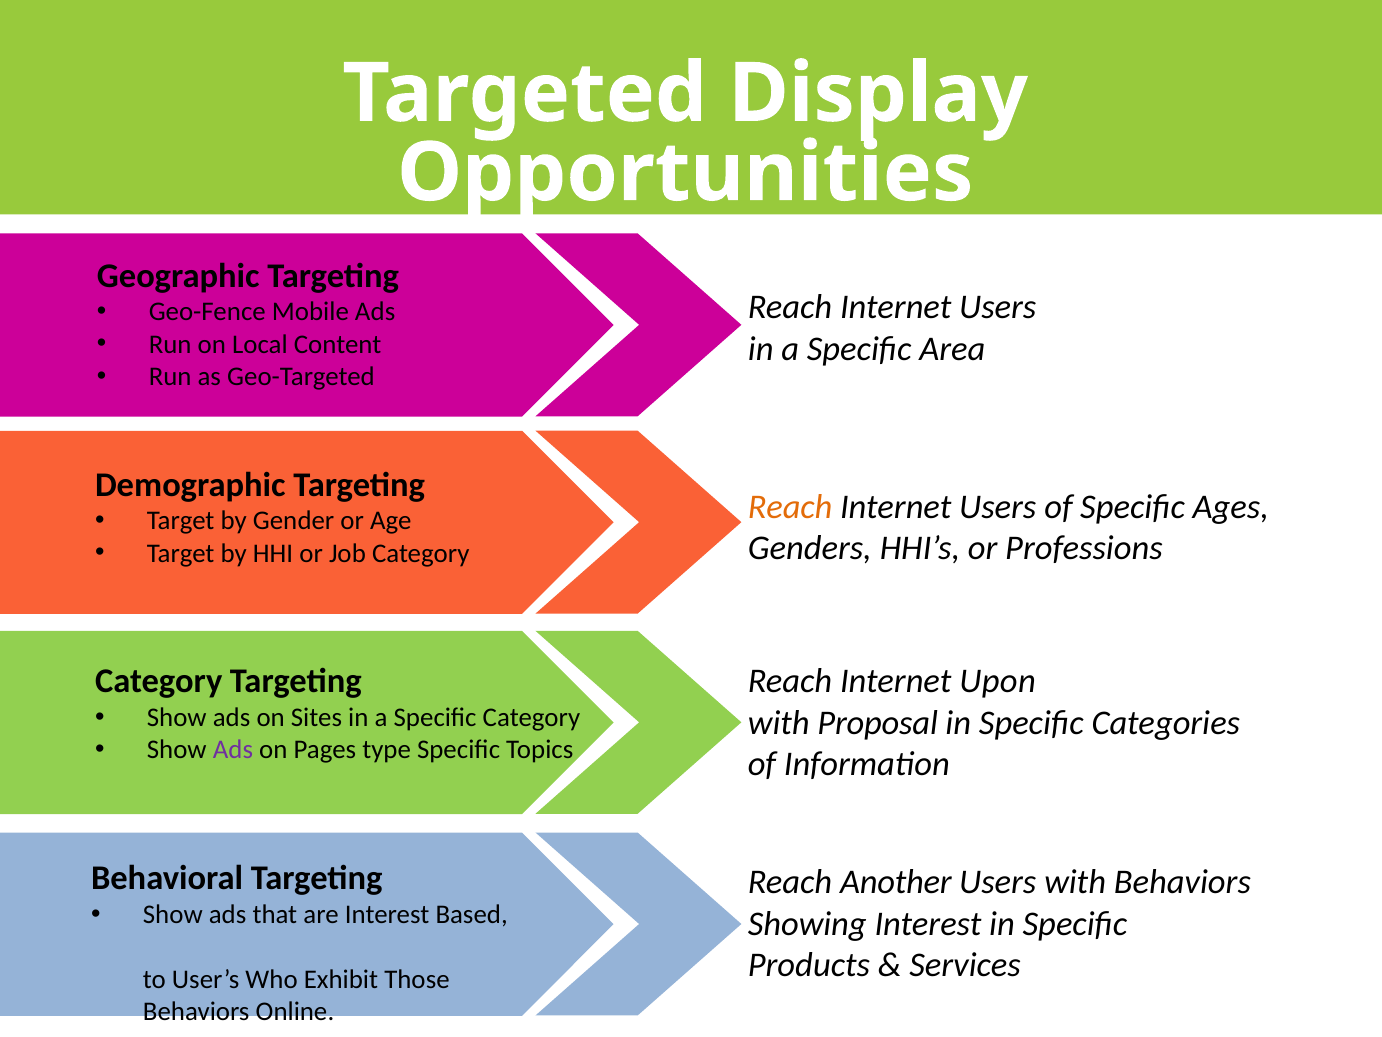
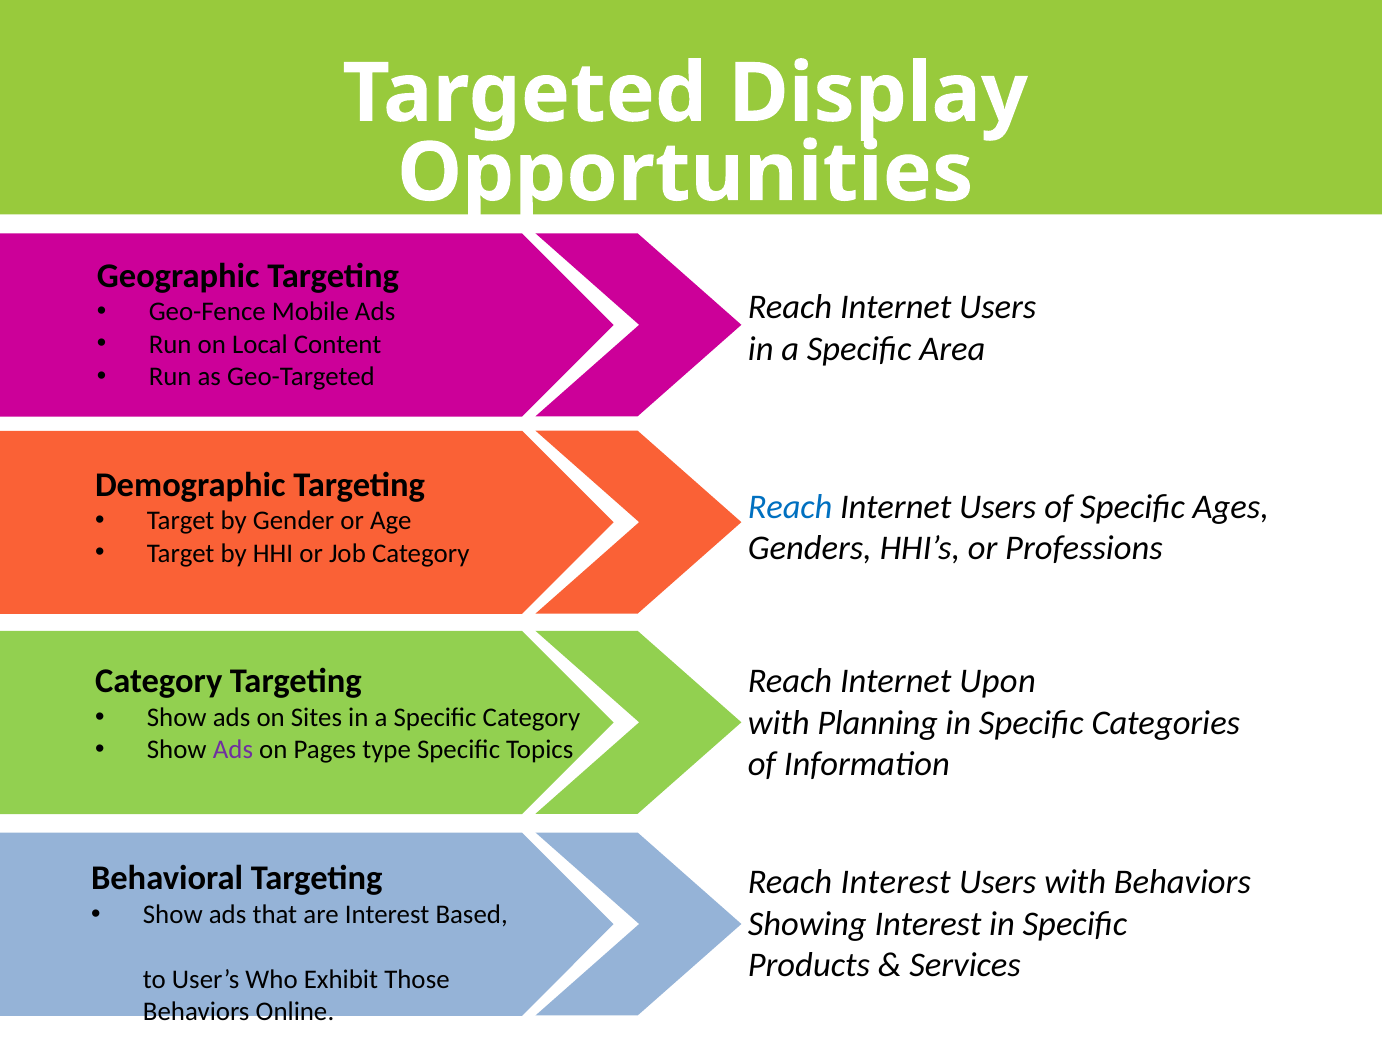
Reach colour: orange -> blue (790, 507)
Proposal: Proposal -> Planning (878, 722)
Reach Another: Another -> Interest (896, 882)
